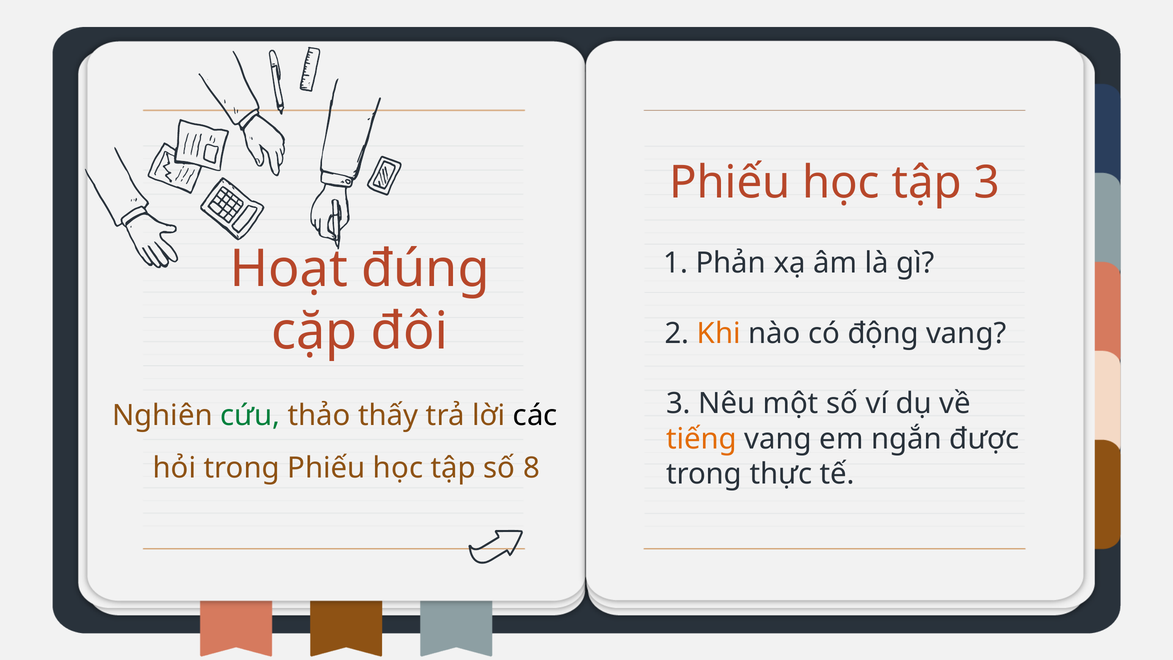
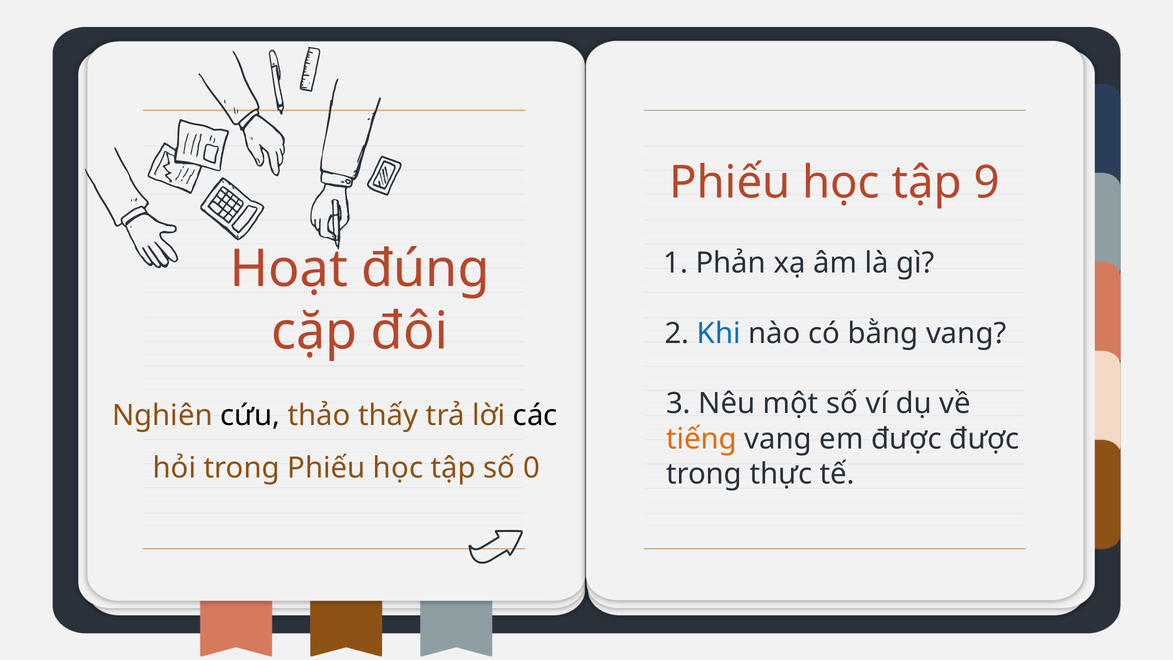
tập 3: 3 -> 9 (987, 183)
Khi colour: orange -> blue (719, 333)
động: động -> bằng (883, 333)
cứu colour: green -> black (250, 415)
em ngắn: ngắn -> được (906, 439)
8: 8 -> 0 (531, 468)
